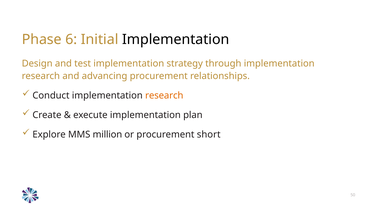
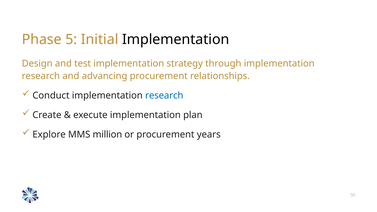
6: 6 -> 5 (71, 39)
research colour: orange -> blue (164, 96)
short: short -> years (209, 135)
